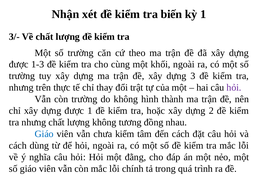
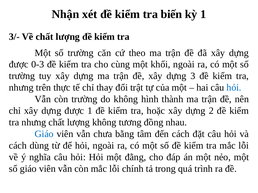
1-3: 1-3 -> 0-3 (38, 65)
hỏi colour: purple -> blue (234, 88)
chưa kiểm: kiểm -> bằng (125, 134)
